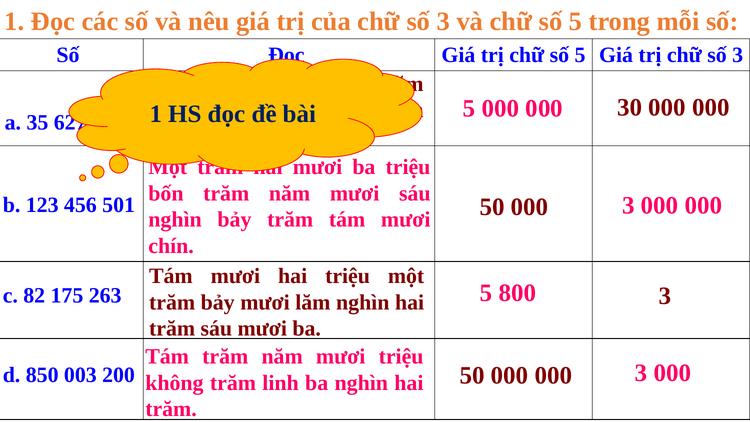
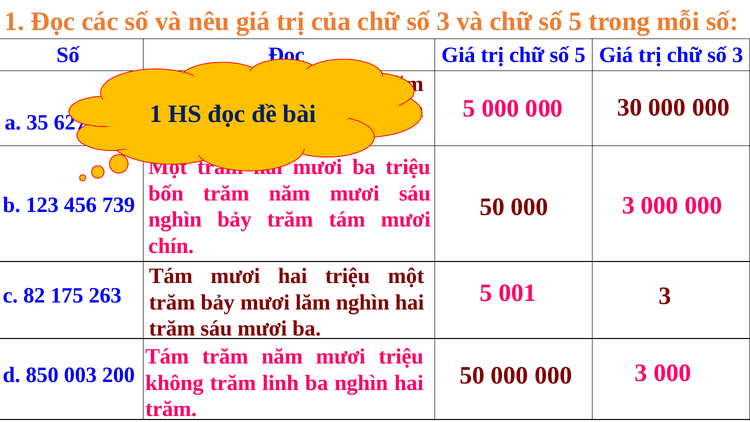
501: 501 -> 739 (119, 205)
800: 800 -> 001 (517, 293)
